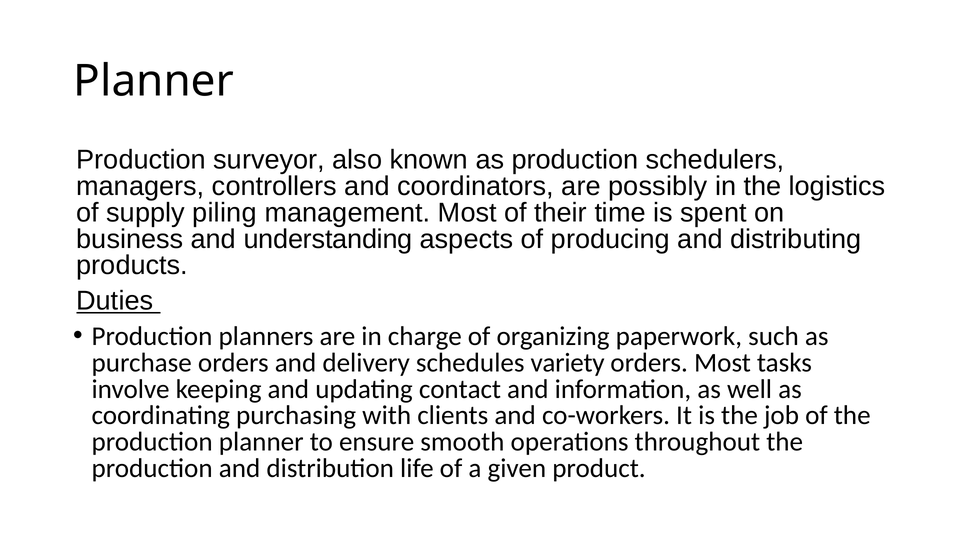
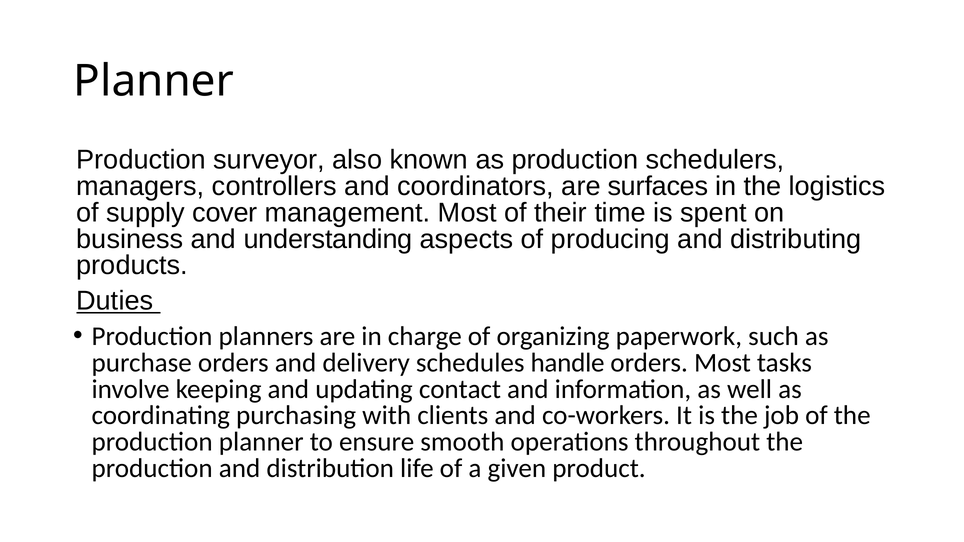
possibly: possibly -> surfaces (658, 186)
piling: piling -> cover (225, 213)
variety: variety -> handle (568, 363)
